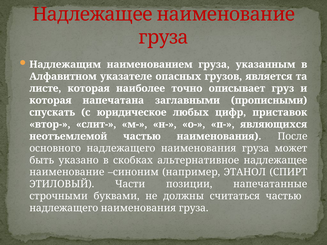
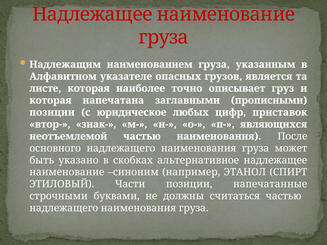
спускать: спускать -> позиции (52, 112)
слит-: слит- -> знак- (96, 124)
